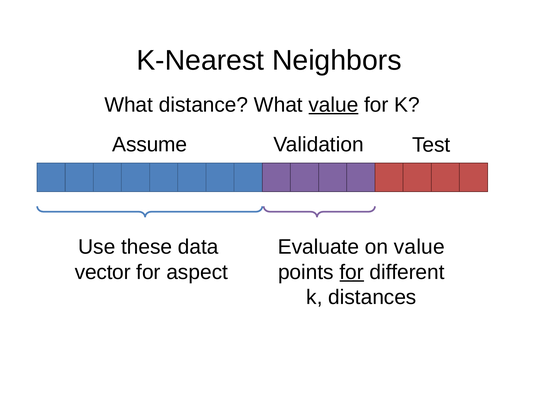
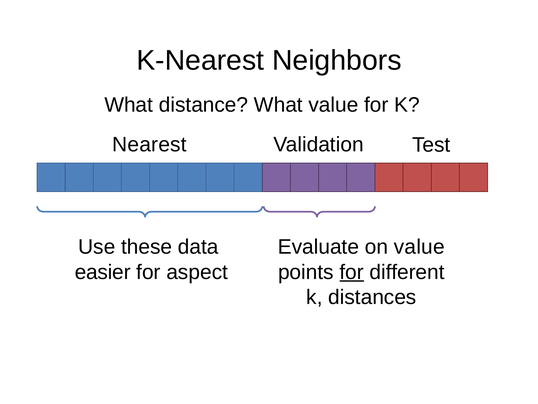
value underline: present -> none (333, 105)
Assume: Assume -> Nearest (149, 144)
vector: vector -> easier (103, 272)
